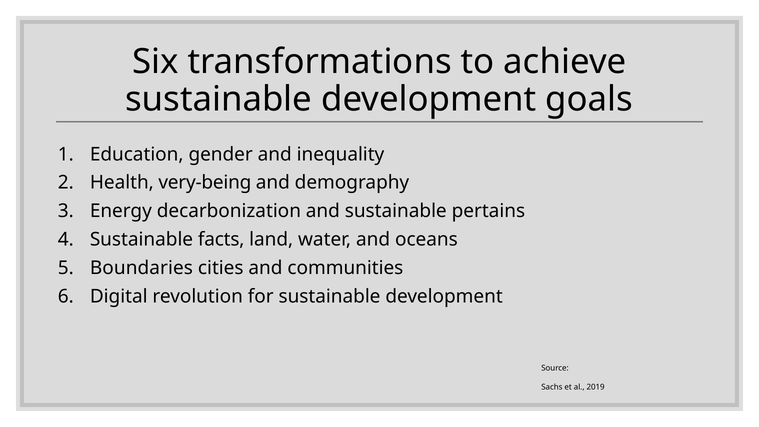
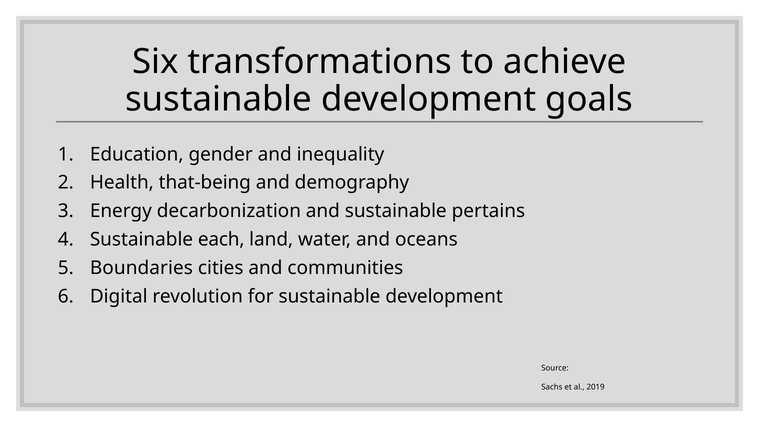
very-being: very-being -> that-being (205, 183)
facts: facts -> each (221, 239)
